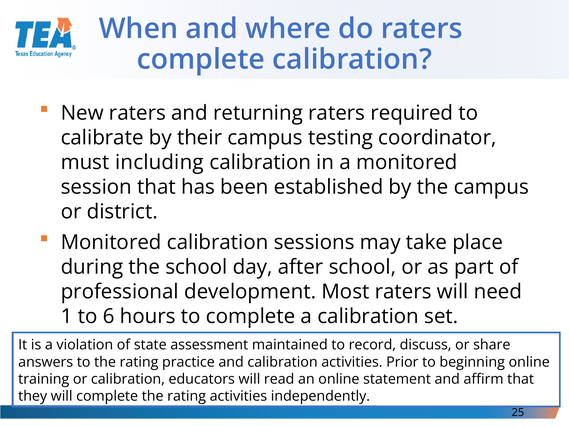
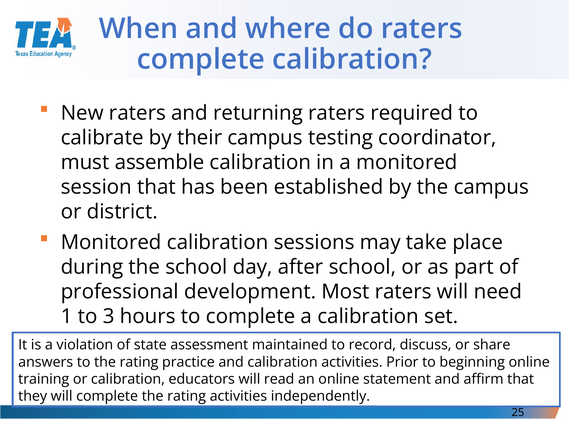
including: including -> assemble (160, 162)
6: 6 -> 3 (109, 316)
